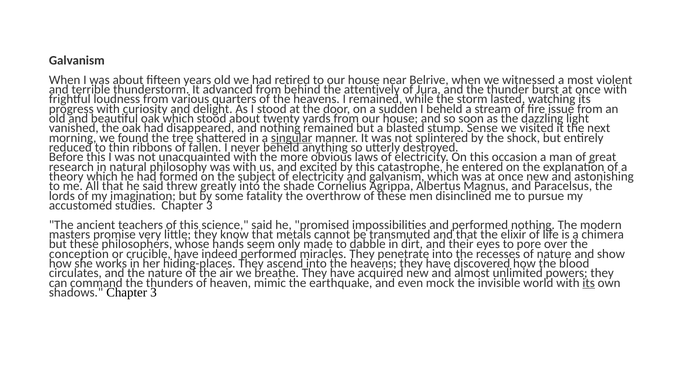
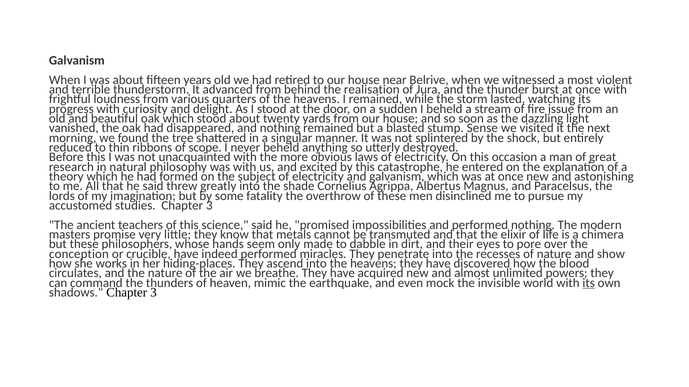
attentively: attentively -> realisation (372, 90)
singular underline: present -> none (292, 138)
fallen: fallen -> scope (205, 148)
